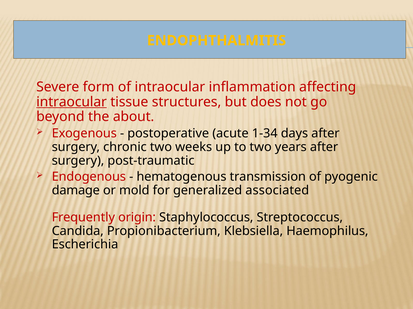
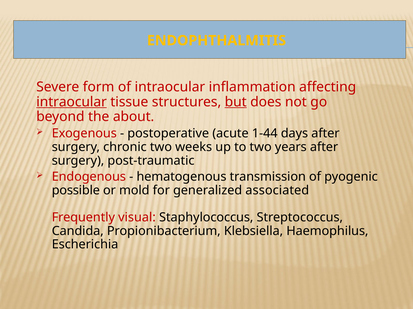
but underline: none -> present (236, 102)
1-34: 1-34 -> 1-44 (265, 134)
damage: damage -> possible (76, 191)
origin: origin -> visual (137, 218)
